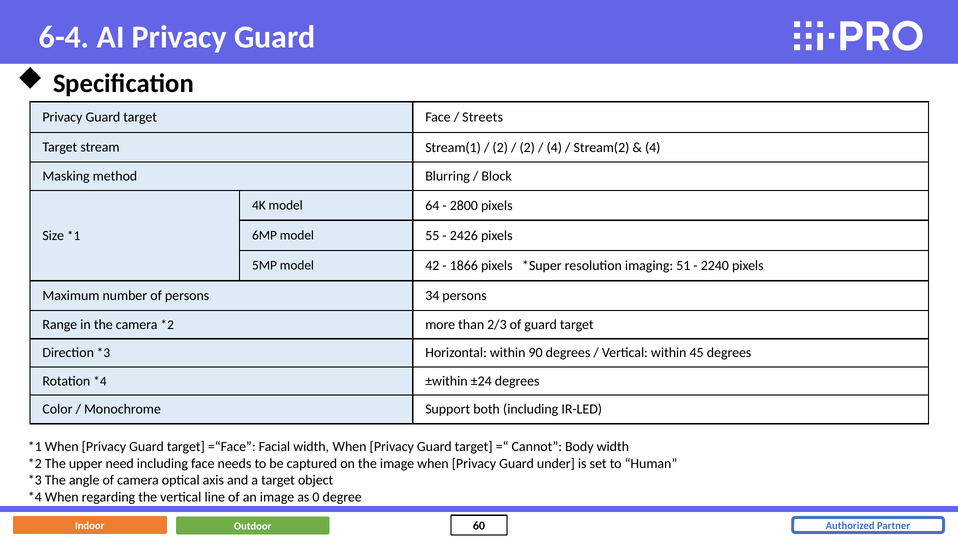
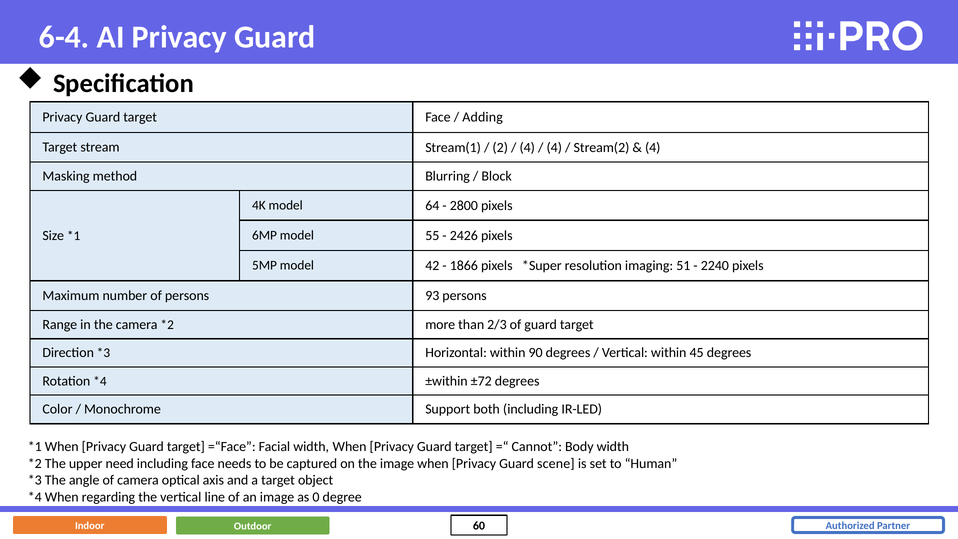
Streets: Streets -> Adding (483, 117)
2: 2 -> 4 (527, 147)
34: 34 -> 93 (432, 296)
±24: ±24 -> ±72 (481, 381)
under: under -> scene (556, 463)
